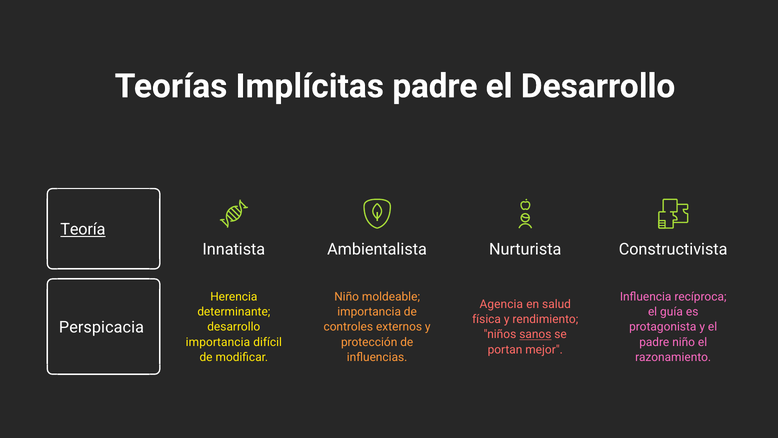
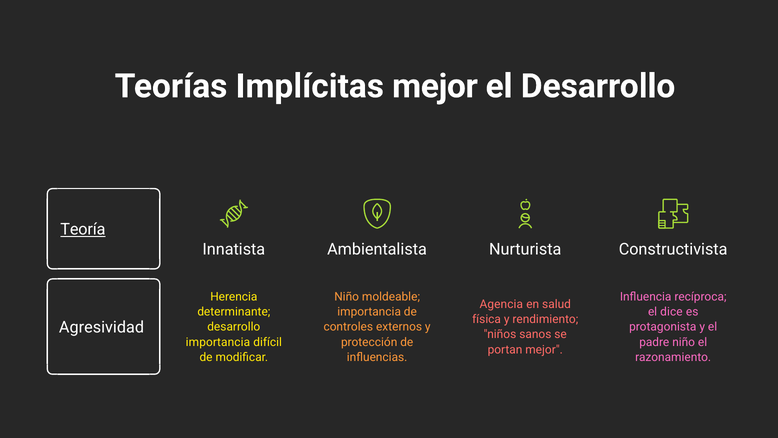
Implícitas padre: padre -> mejor (435, 86)
guía: guía -> dice (671, 312)
Perspicacia: Perspicacia -> Agresividad (101, 327)
sanos underline: present -> none (535, 334)
